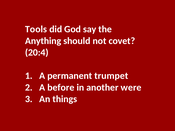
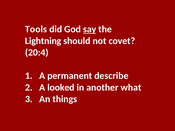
say underline: none -> present (90, 29)
Anything: Anything -> Lightning (43, 41)
trumpet: trumpet -> describe (111, 76)
before: before -> looked (61, 88)
were: were -> what (131, 88)
